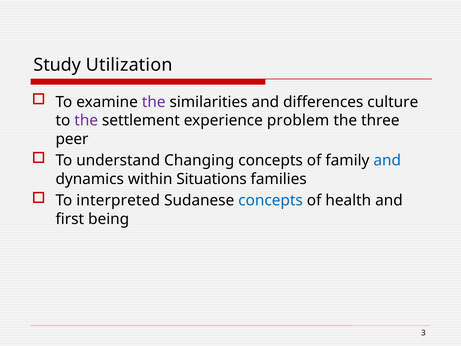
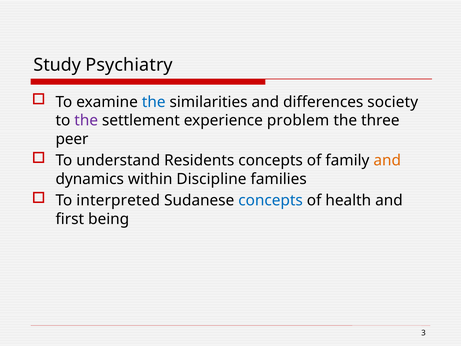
Utilization: Utilization -> Psychiatry (129, 65)
the colour: purple -> blue (154, 102)
culture: culture -> society (393, 102)
Changing: Changing -> Residents (199, 160)
and colour: blue -> orange (387, 160)
Situations: Situations -> Discipline (211, 179)
